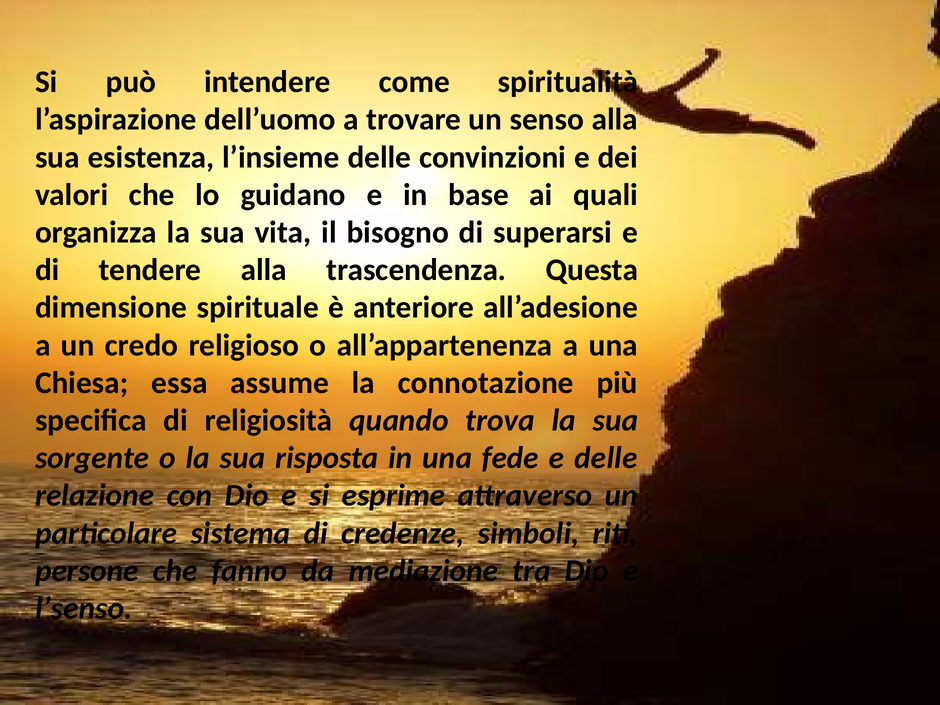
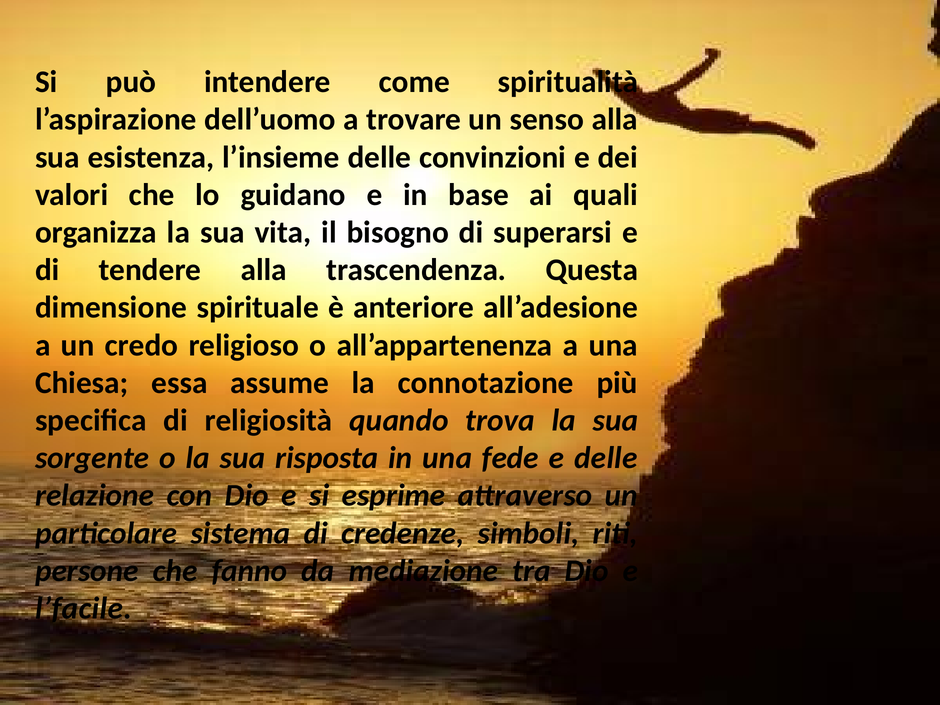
l’senso: l’senso -> l’facile (84, 608)
